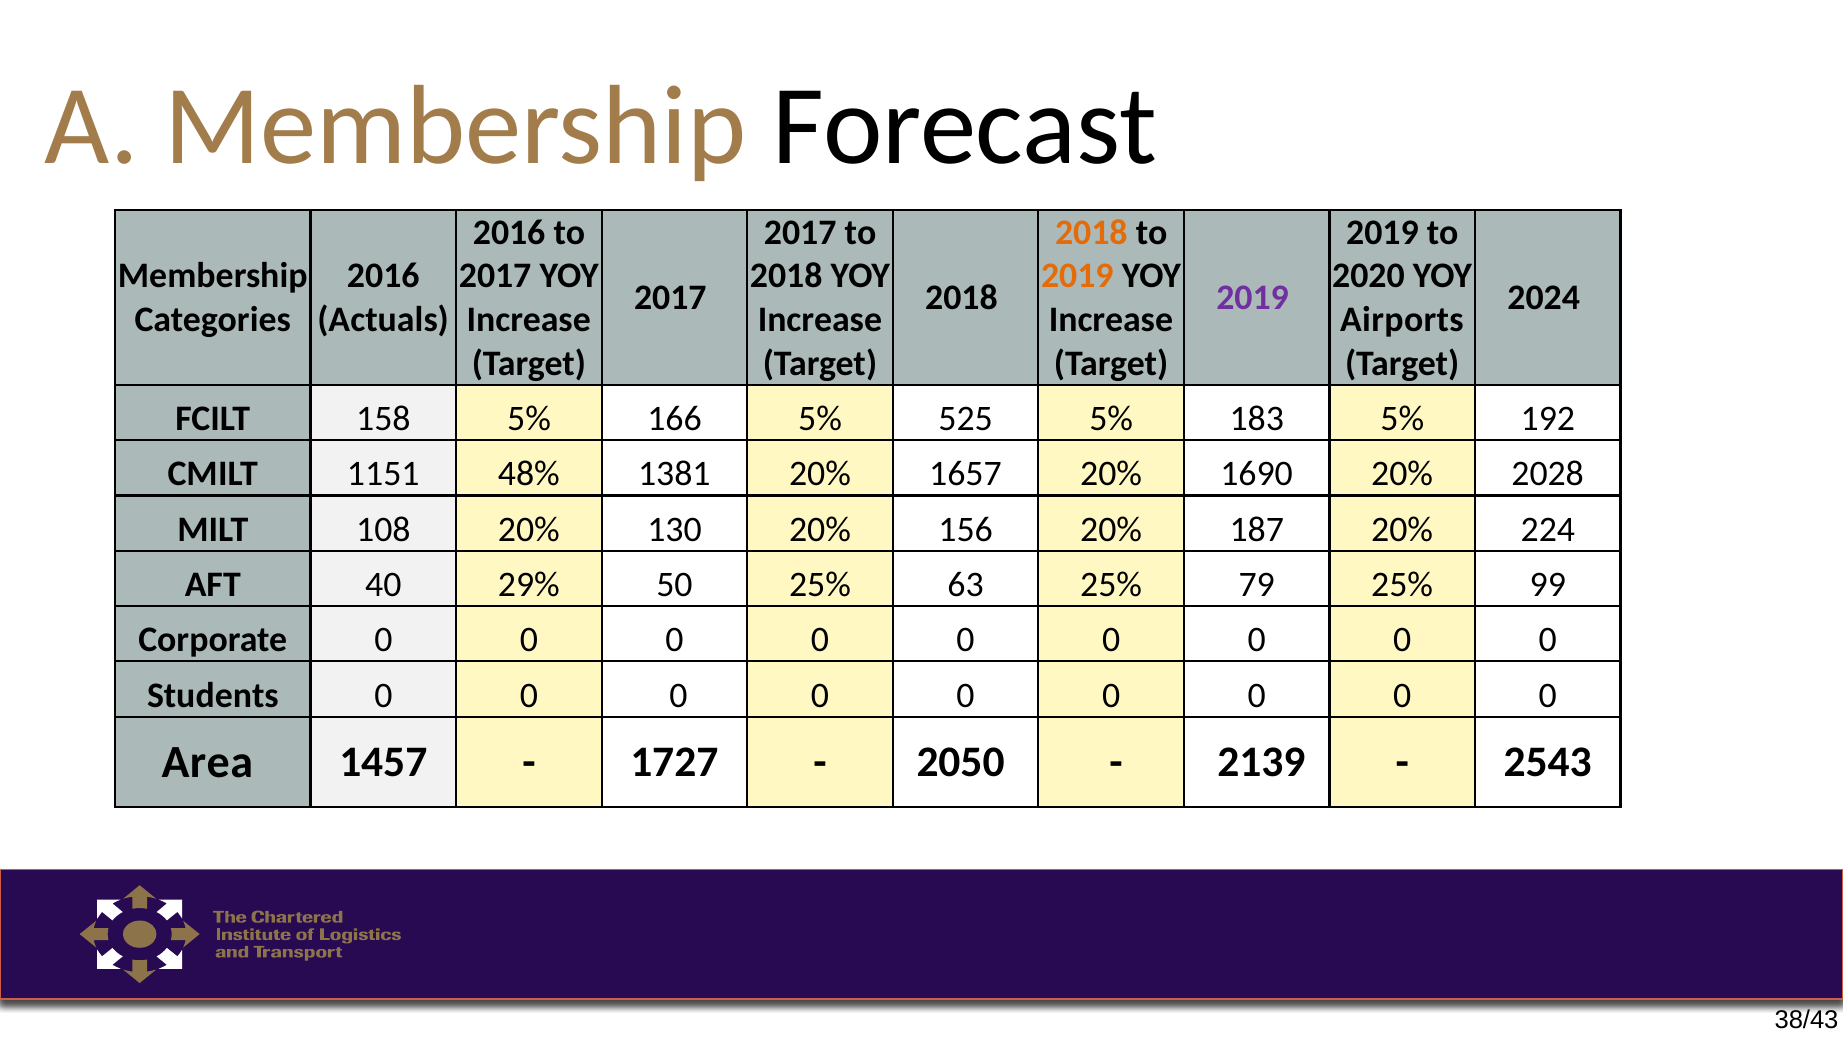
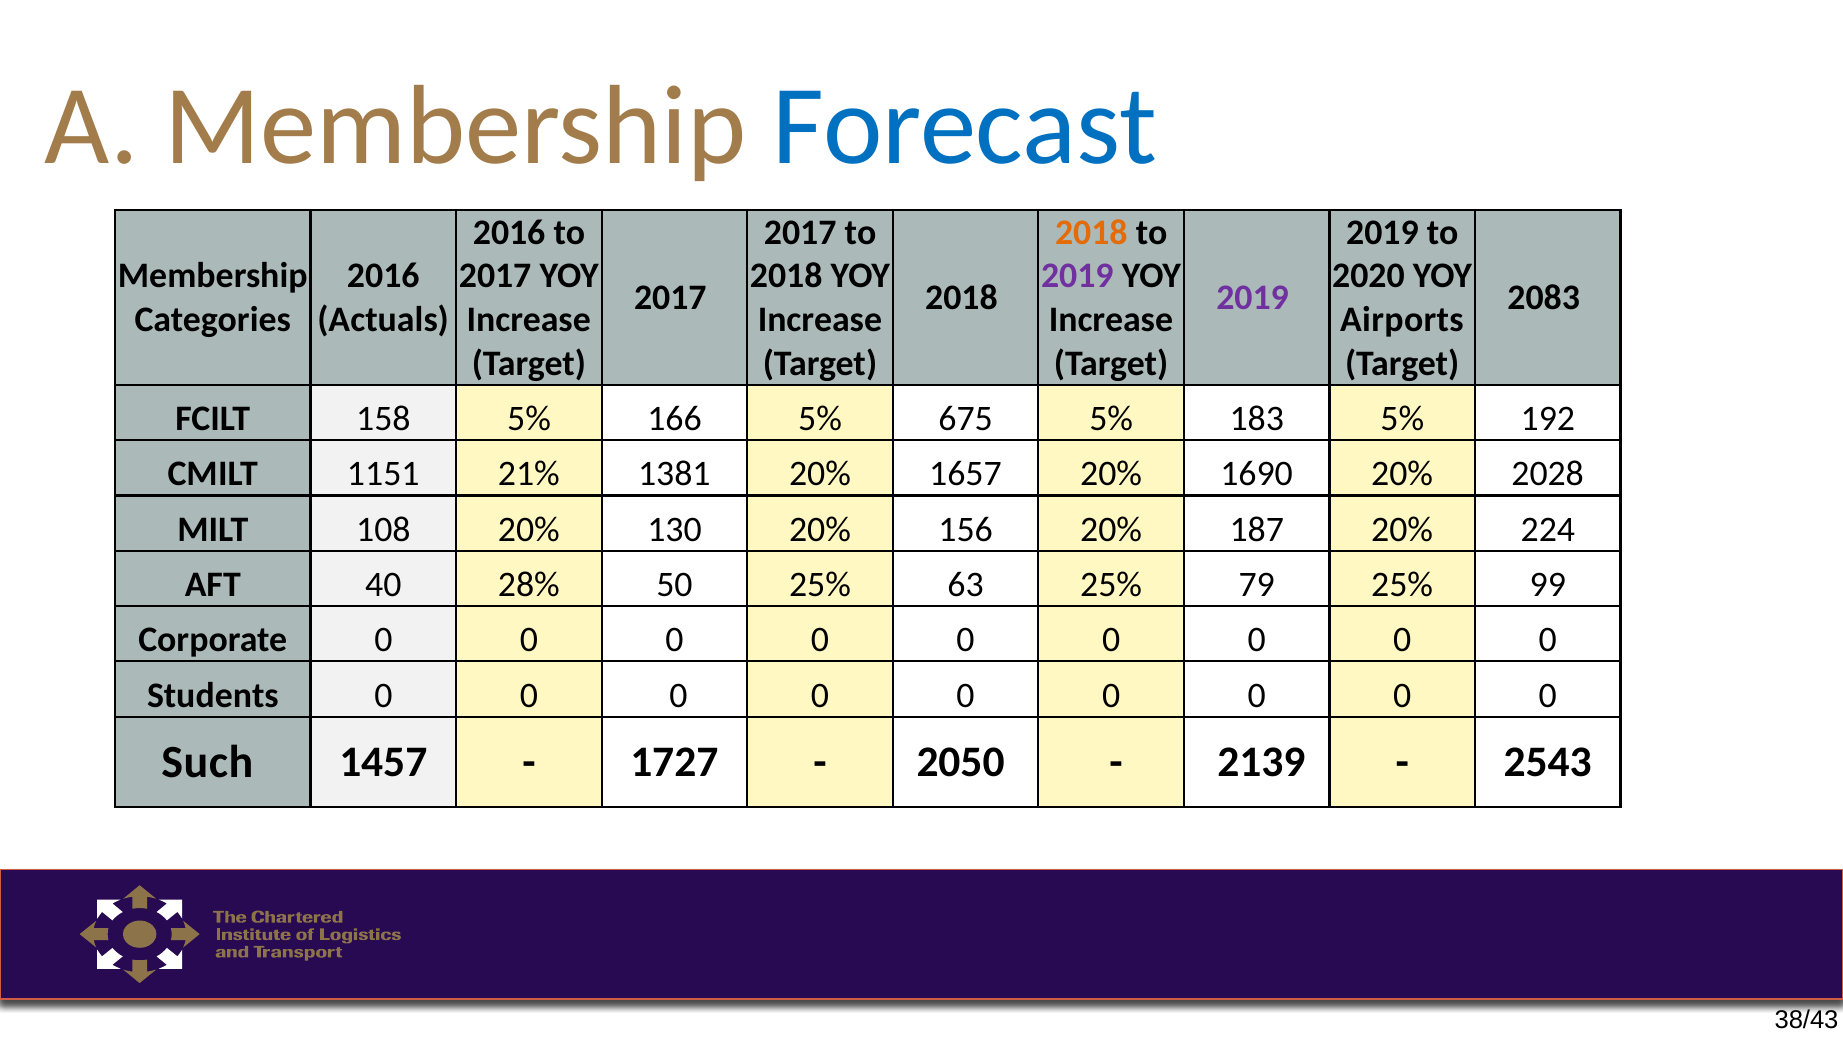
Forecast colour: black -> blue (965, 126)
2019 colour: orange -> purple (1077, 276)
2024: 2024 -> 2083 (1544, 298)
525: 525 -> 675 (966, 419)
48%: 48% -> 21% (529, 474)
29%: 29% -> 28% (529, 585)
Area: Area -> Such (207, 762)
